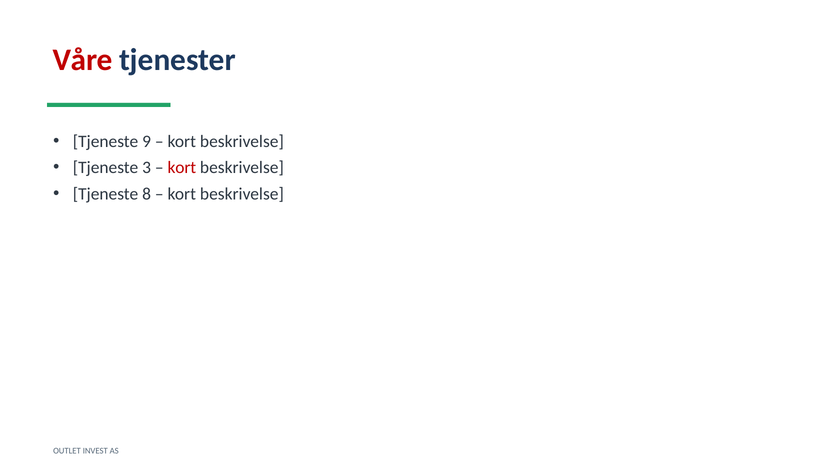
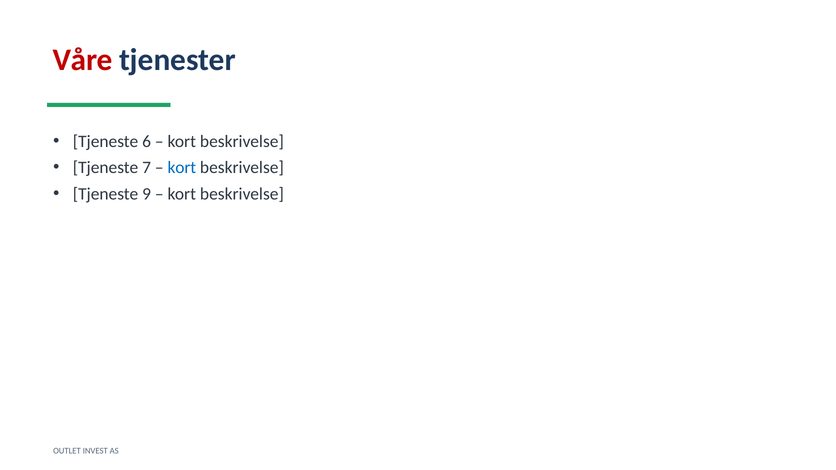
9: 9 -> 6 (147, 142)
3: 3 -> 7 (147, 168)
kort colour: red -> blue (182, 168)
8: 8 -> 9 (147, 194)
